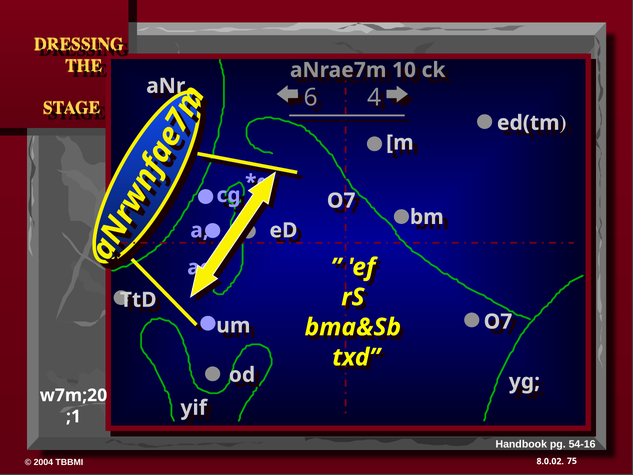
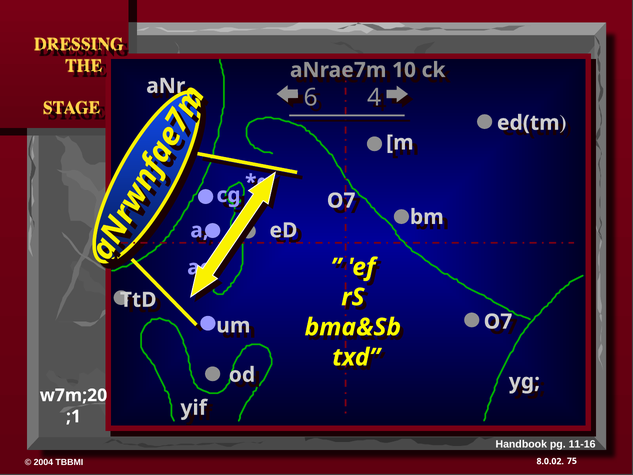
54-16: 54-16 -> 11-16 (582, 444)
